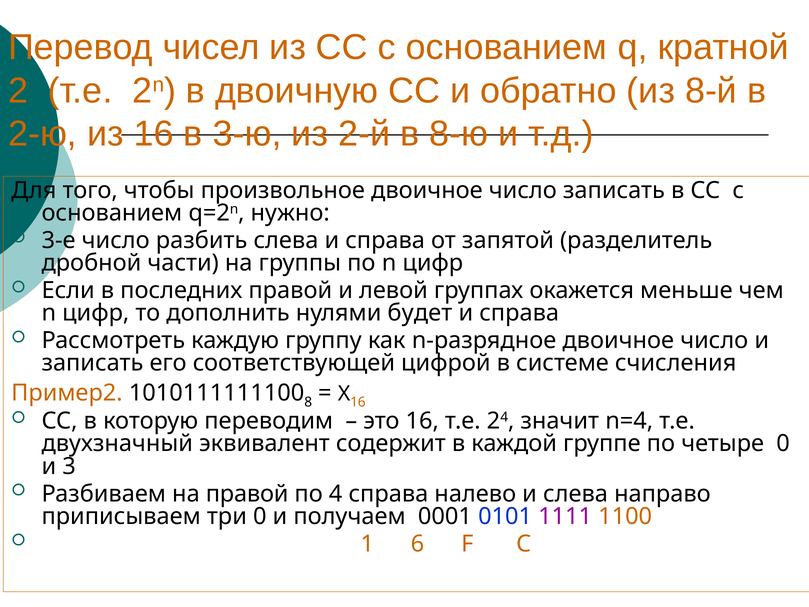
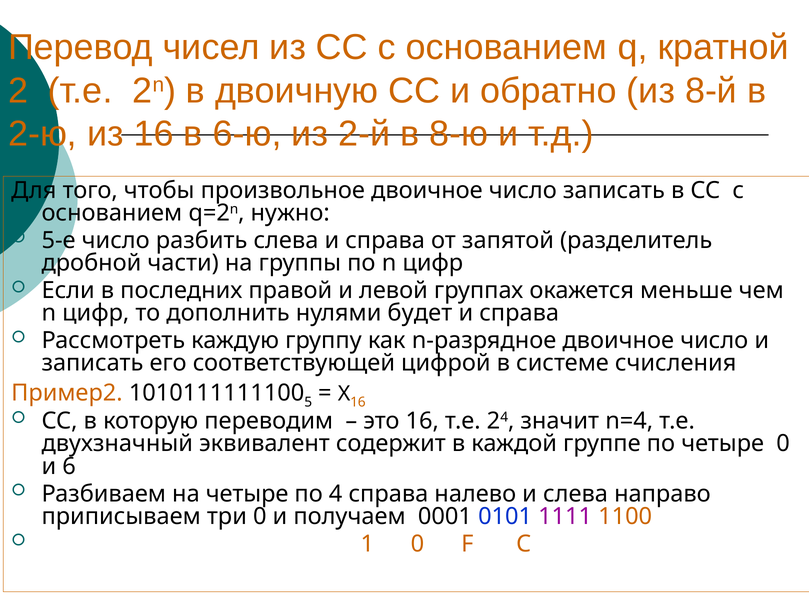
3-ю: 3-ю -> 6-ю (247, 134)
3-е: 3-е -> 5-е (59, 240)
8: 8 -> 5 (308, 402)
3: 3 -> 6 (69, 466)
на правой: правой -> четыре (247, 494)
1 6: 6 -> 0 (417, 544)
